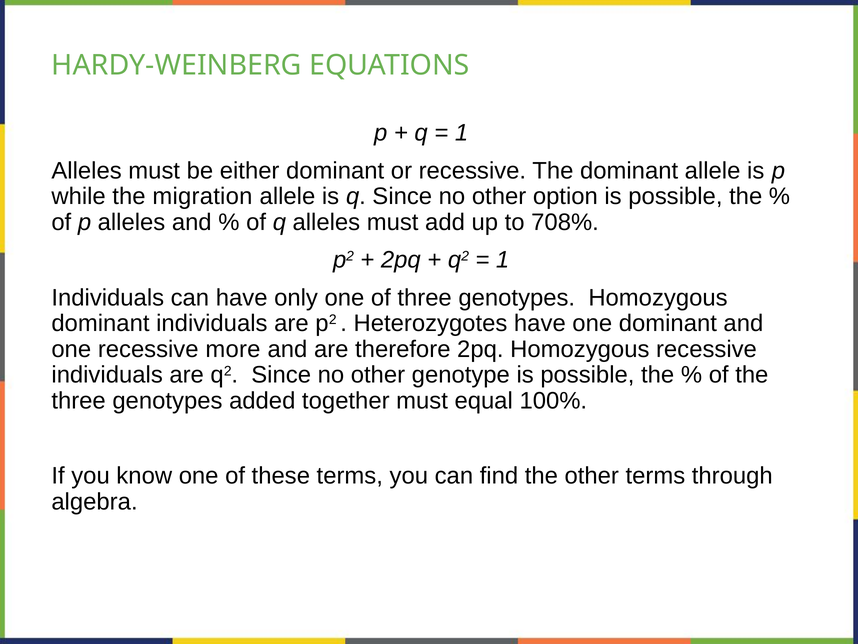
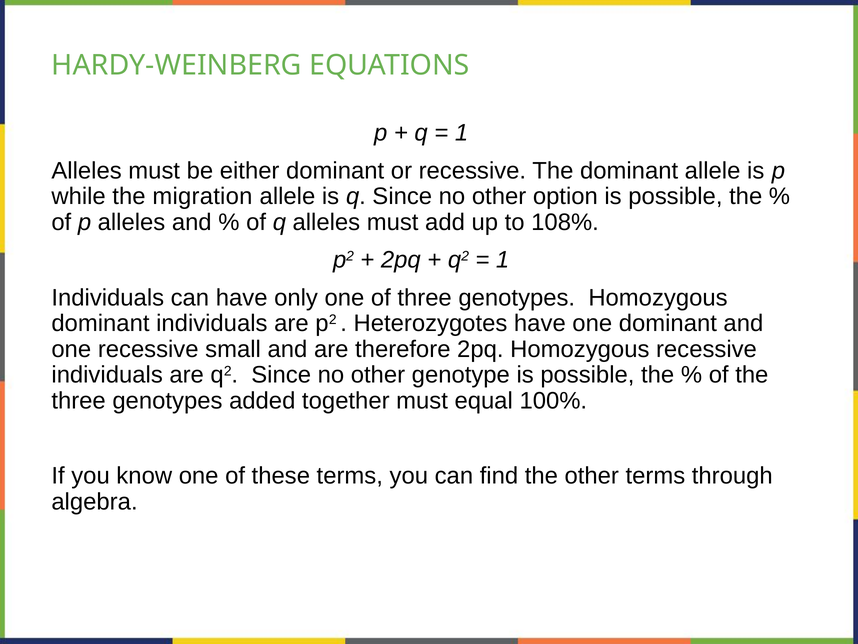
708%: 708% -> 108% (565, 222)
more: more -> small (233, 349)
